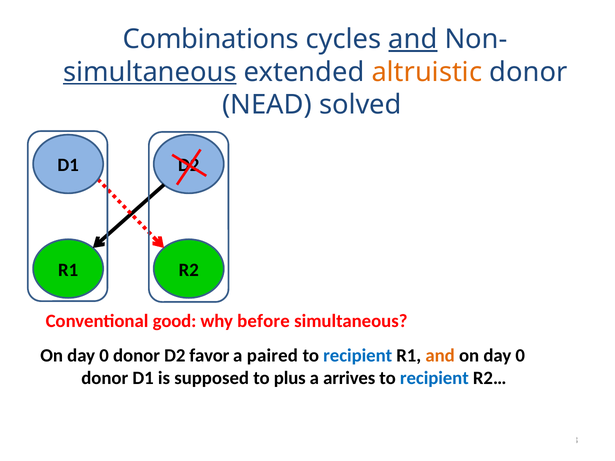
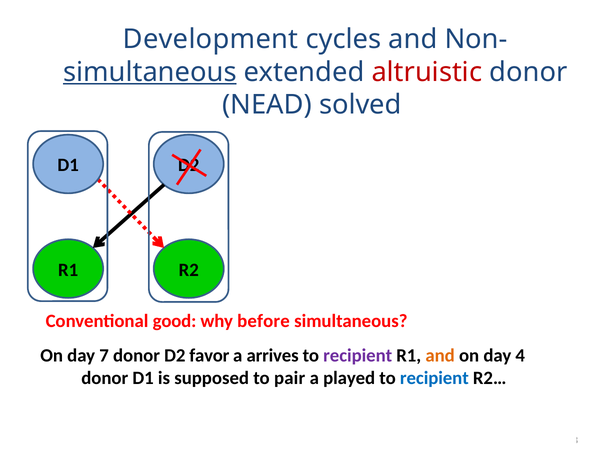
Combinations: Combinations -> Development (211, 39)
and underline: present -> none (413, 39)
altruistic colour: orange -> red (427, 72)
0: 0 -> 7 (104, 356)
paired: paired -> arrives (273, 356)
recipient colour: blue -> purple (358, 356)
0: 0 -> 4 (520, 356)
plus: plus -> pair (290, 378)
arrives: arrives -> played (349, 378)
